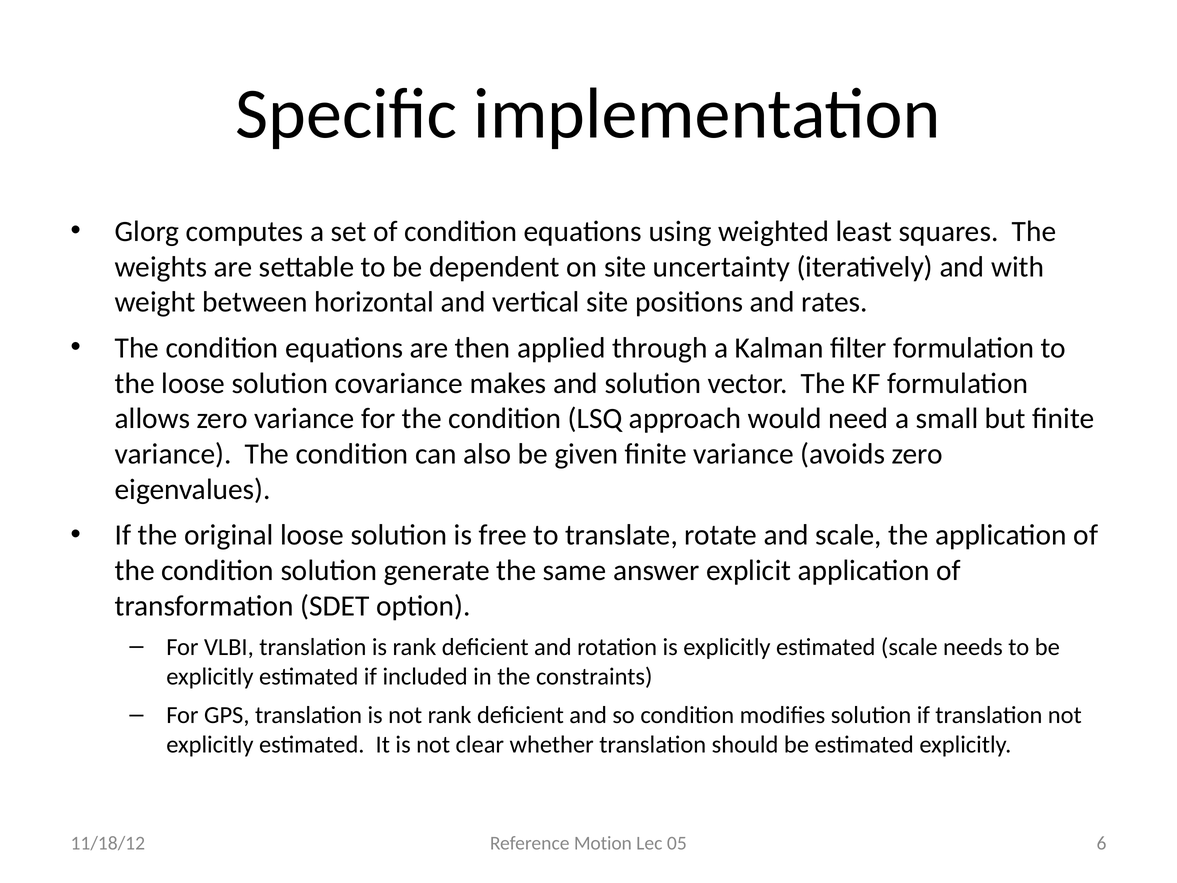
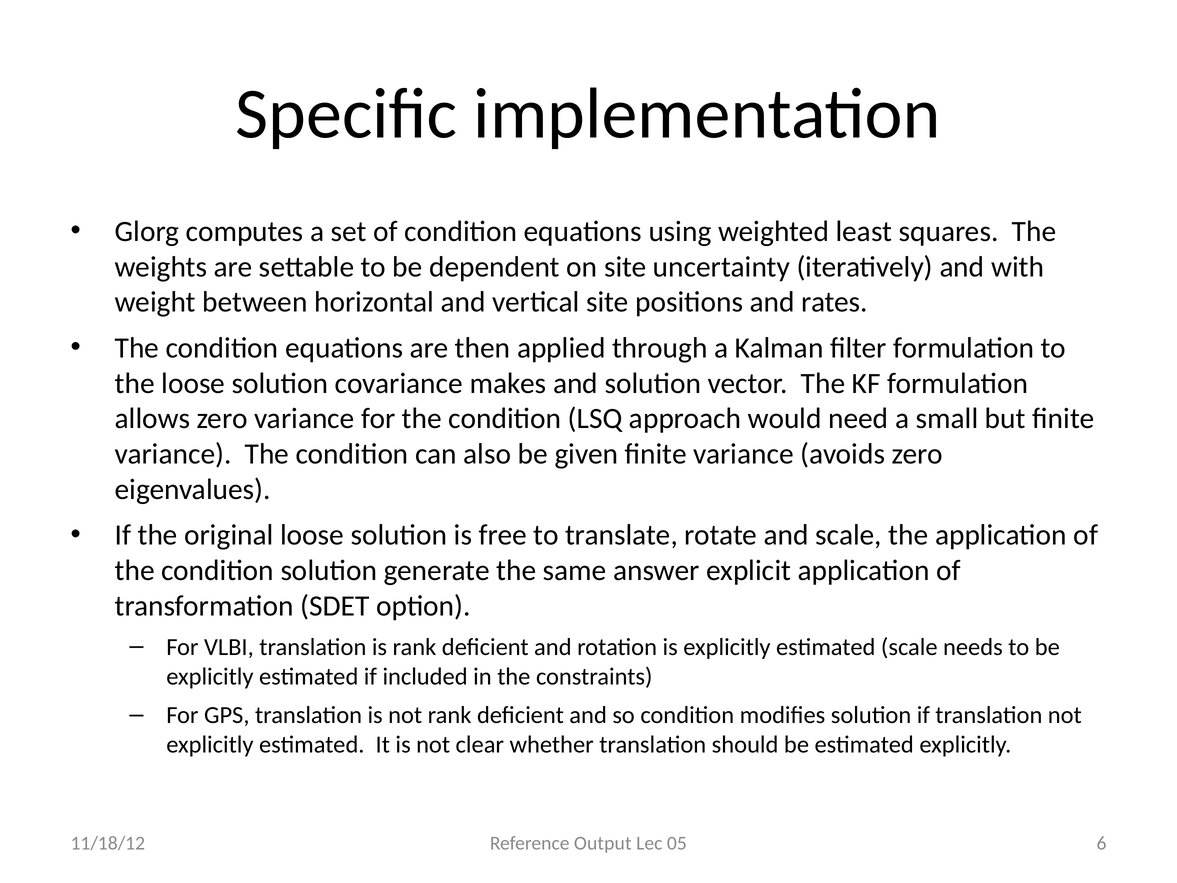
Motion: Motion -> Output (603, 843)
